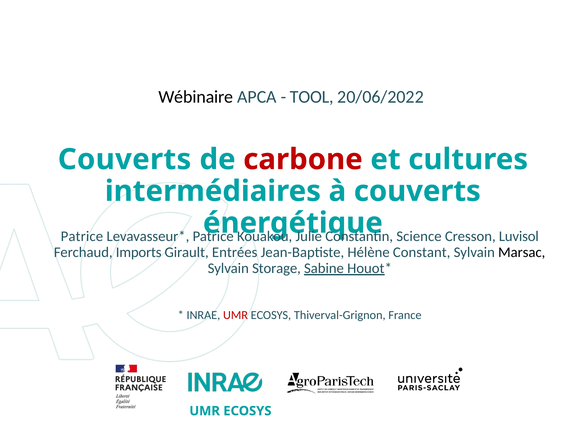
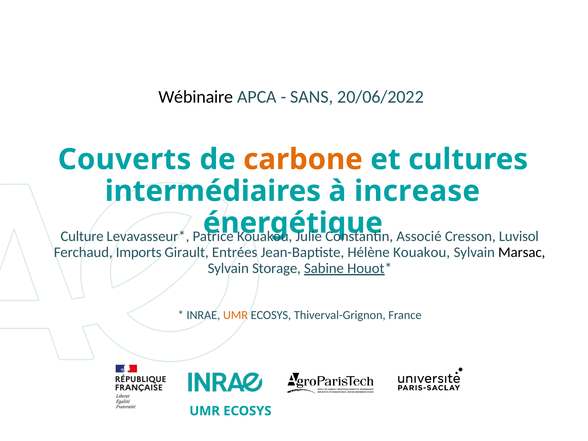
TOOL: TOOL -> SANS (312, 97)
carbone colour: red -> orange (303, 159)
à couverts: couverts -> increase (417, 191)
Patrice: Patrice -> Culture (82, 236)
Science: Science -> Associé (419, 236)
Hélène Constant: Constant -> Kouakou (422, 252)
UMR colour: red -> orange (236, 315)
